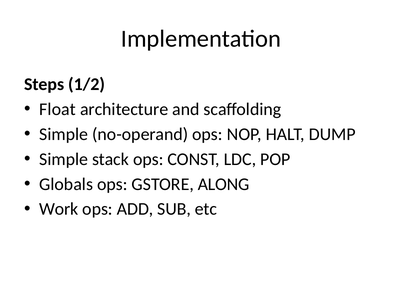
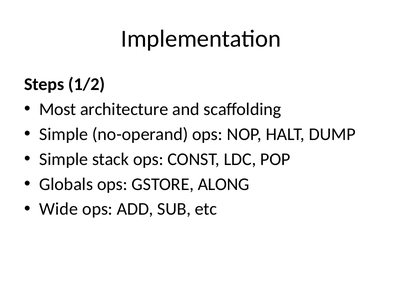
Float: Float -> Most (58, 109)
Work: Work -> Wide (59, 209)
